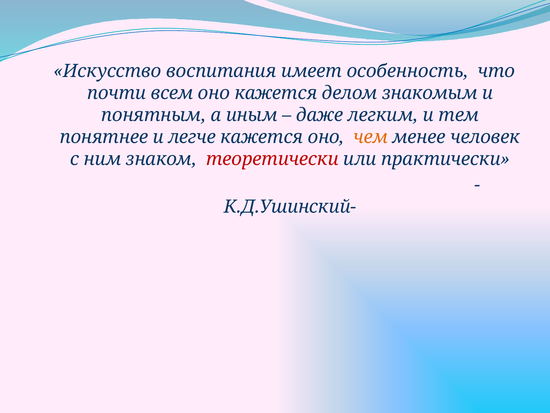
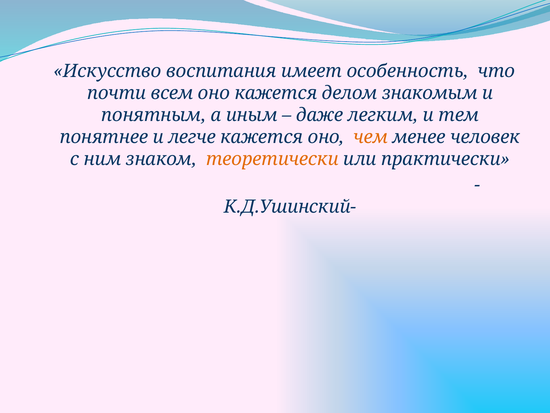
теоретически colour: red -> orange (272, 159)
